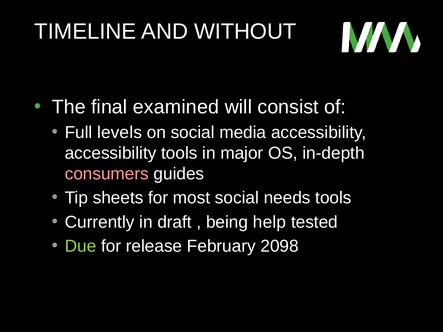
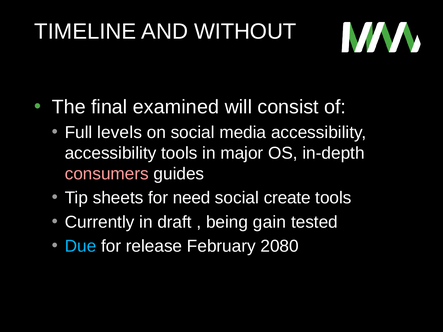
most: most -> need (192, 198)
needs: needs -> create (287, 198)
help: help -> gain (269, 222)
Due colour: light green -> light blue (81, 246)
2098: 2098 -> 2080 (280, 246)
